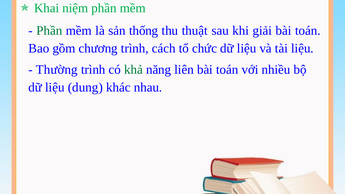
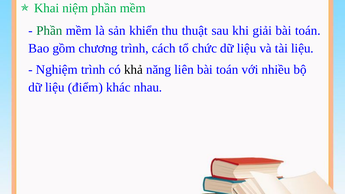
thống: thống -> khiển (144, 31)
Thường: Thường -> Nghiệm (57, 70)
khả colour: green -> black (133, 70)
dung: dung -> điểm (85, 87)
